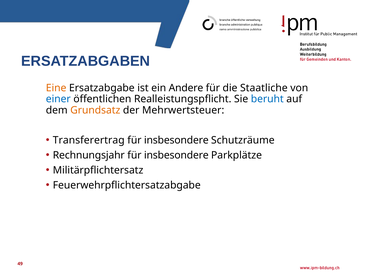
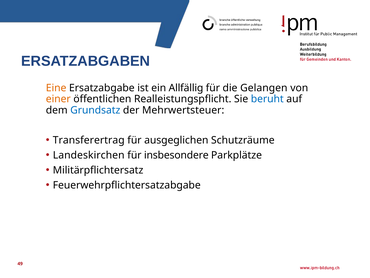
Andere: Andere -> Allfällig (186, 88)
Staatliche: Staatliche -> Gelangen (264, 88)
einer colour: blue -> orange (58, 99)
Grundsatz colour: orange -> blue (95, 110)
insbesondere: insbesondere -> ausgeglichen (176, 140)
Rechnungsjahr: Rechnungsjahr -> Landeskirchen (89, 155)
